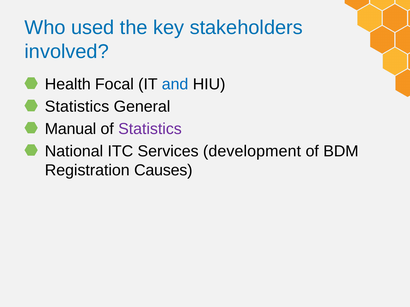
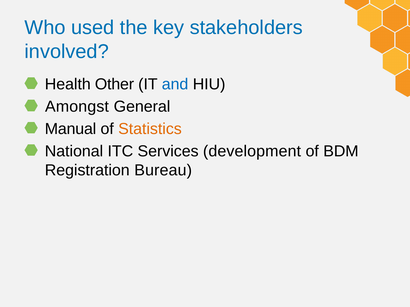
Focal: Focal -> Other (114, 84)
Statistics: Statistics -> Amongst (77, 107)
Statistics colour: purple -> orange (150, 129)
Causes: Causes -> Bureau (163, 170)
